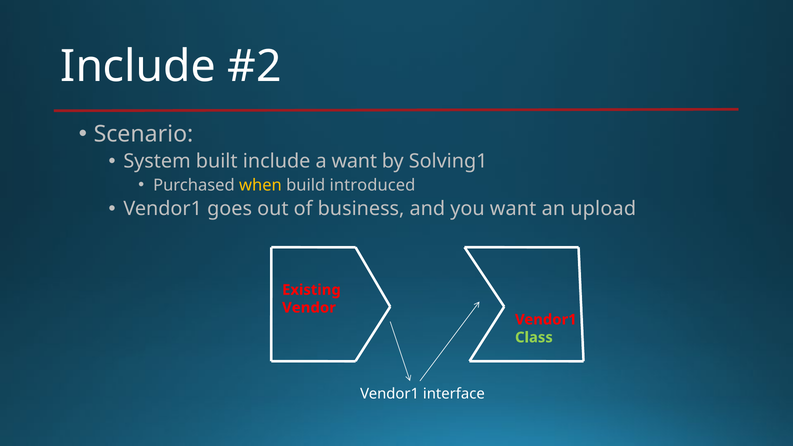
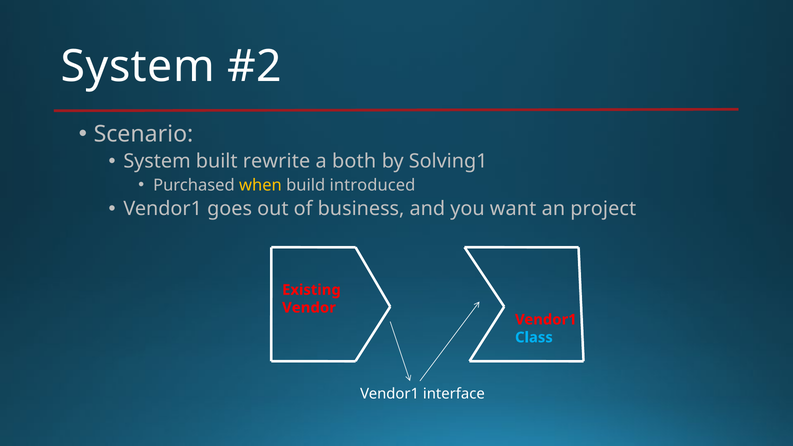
Include: Include -> System (138, 67)
built include: include -> rewrite (277, 161)
a want: want -> both (354, 161)
upload: upload -> project (603, 209)
Class colour: light green -> light blue (534, 337)
